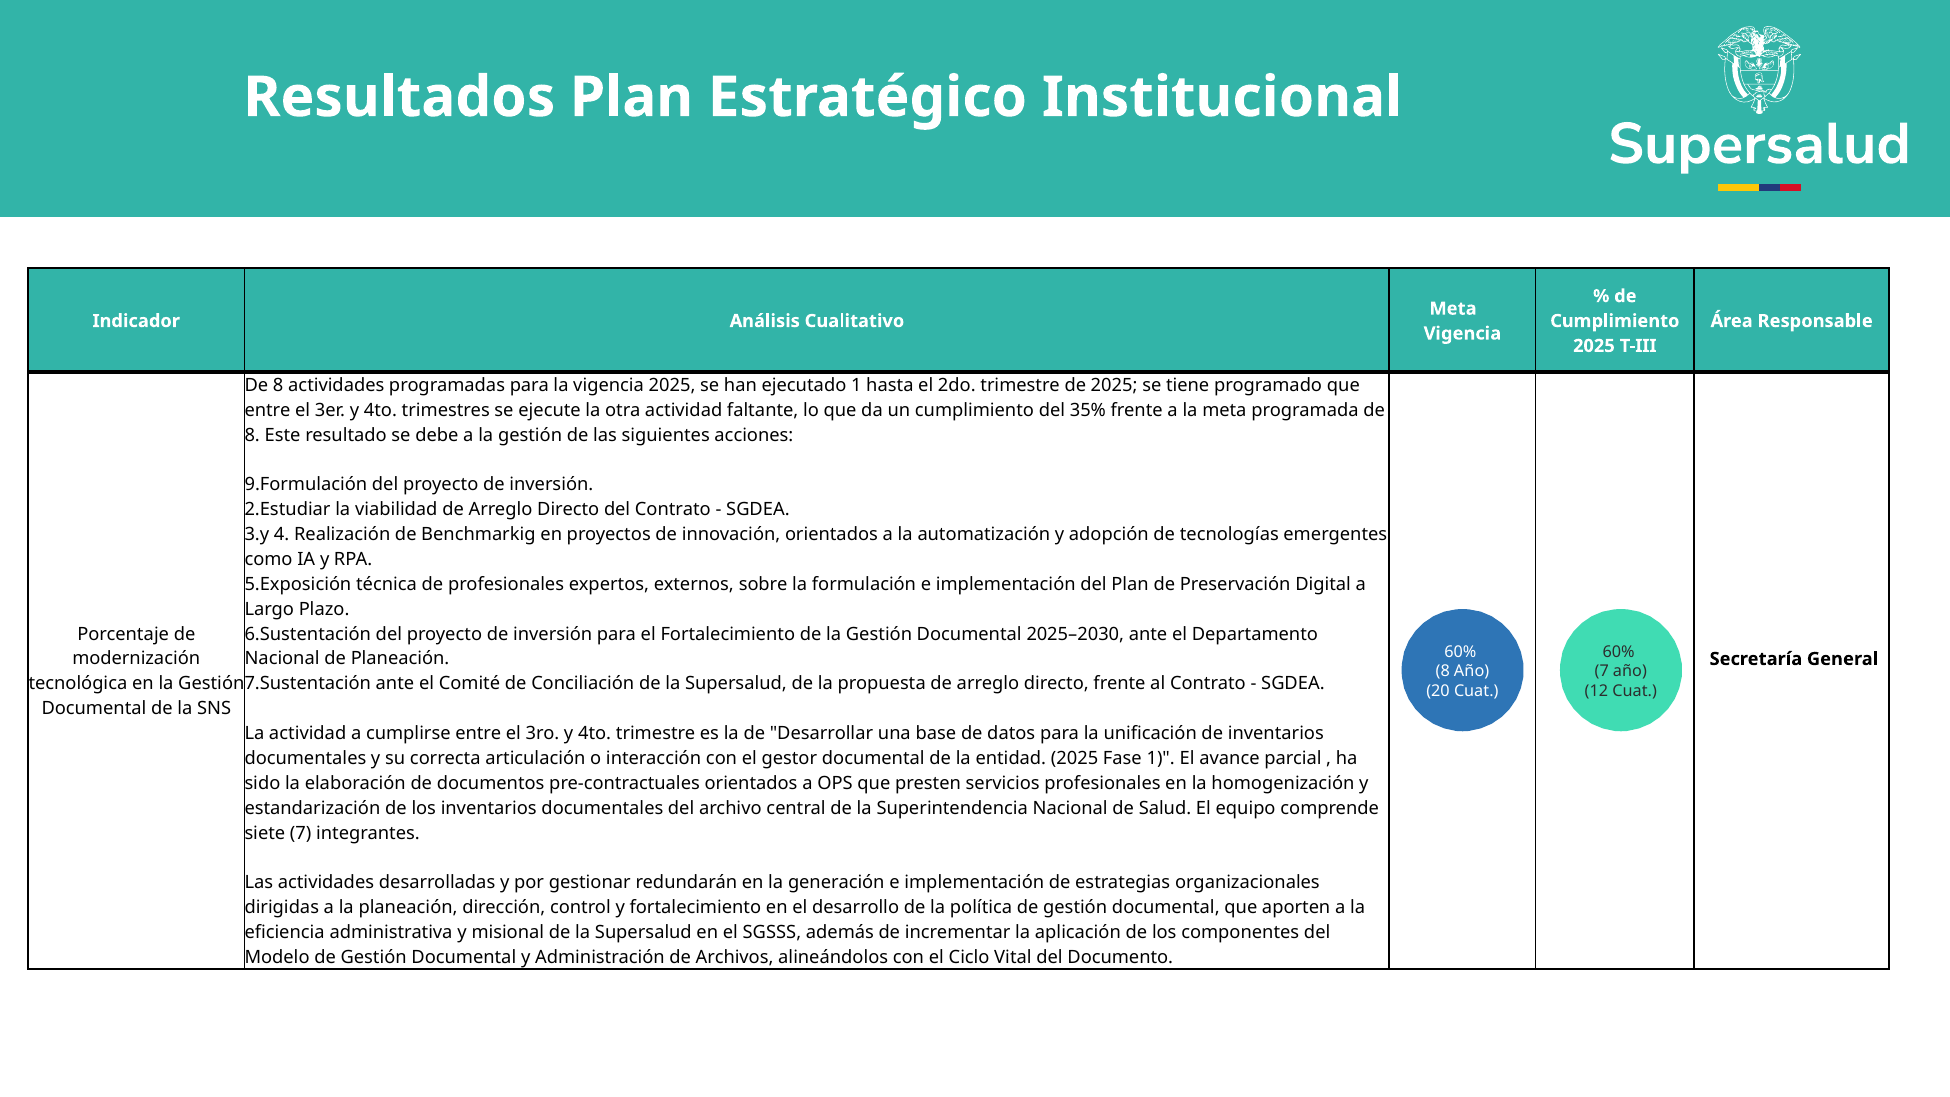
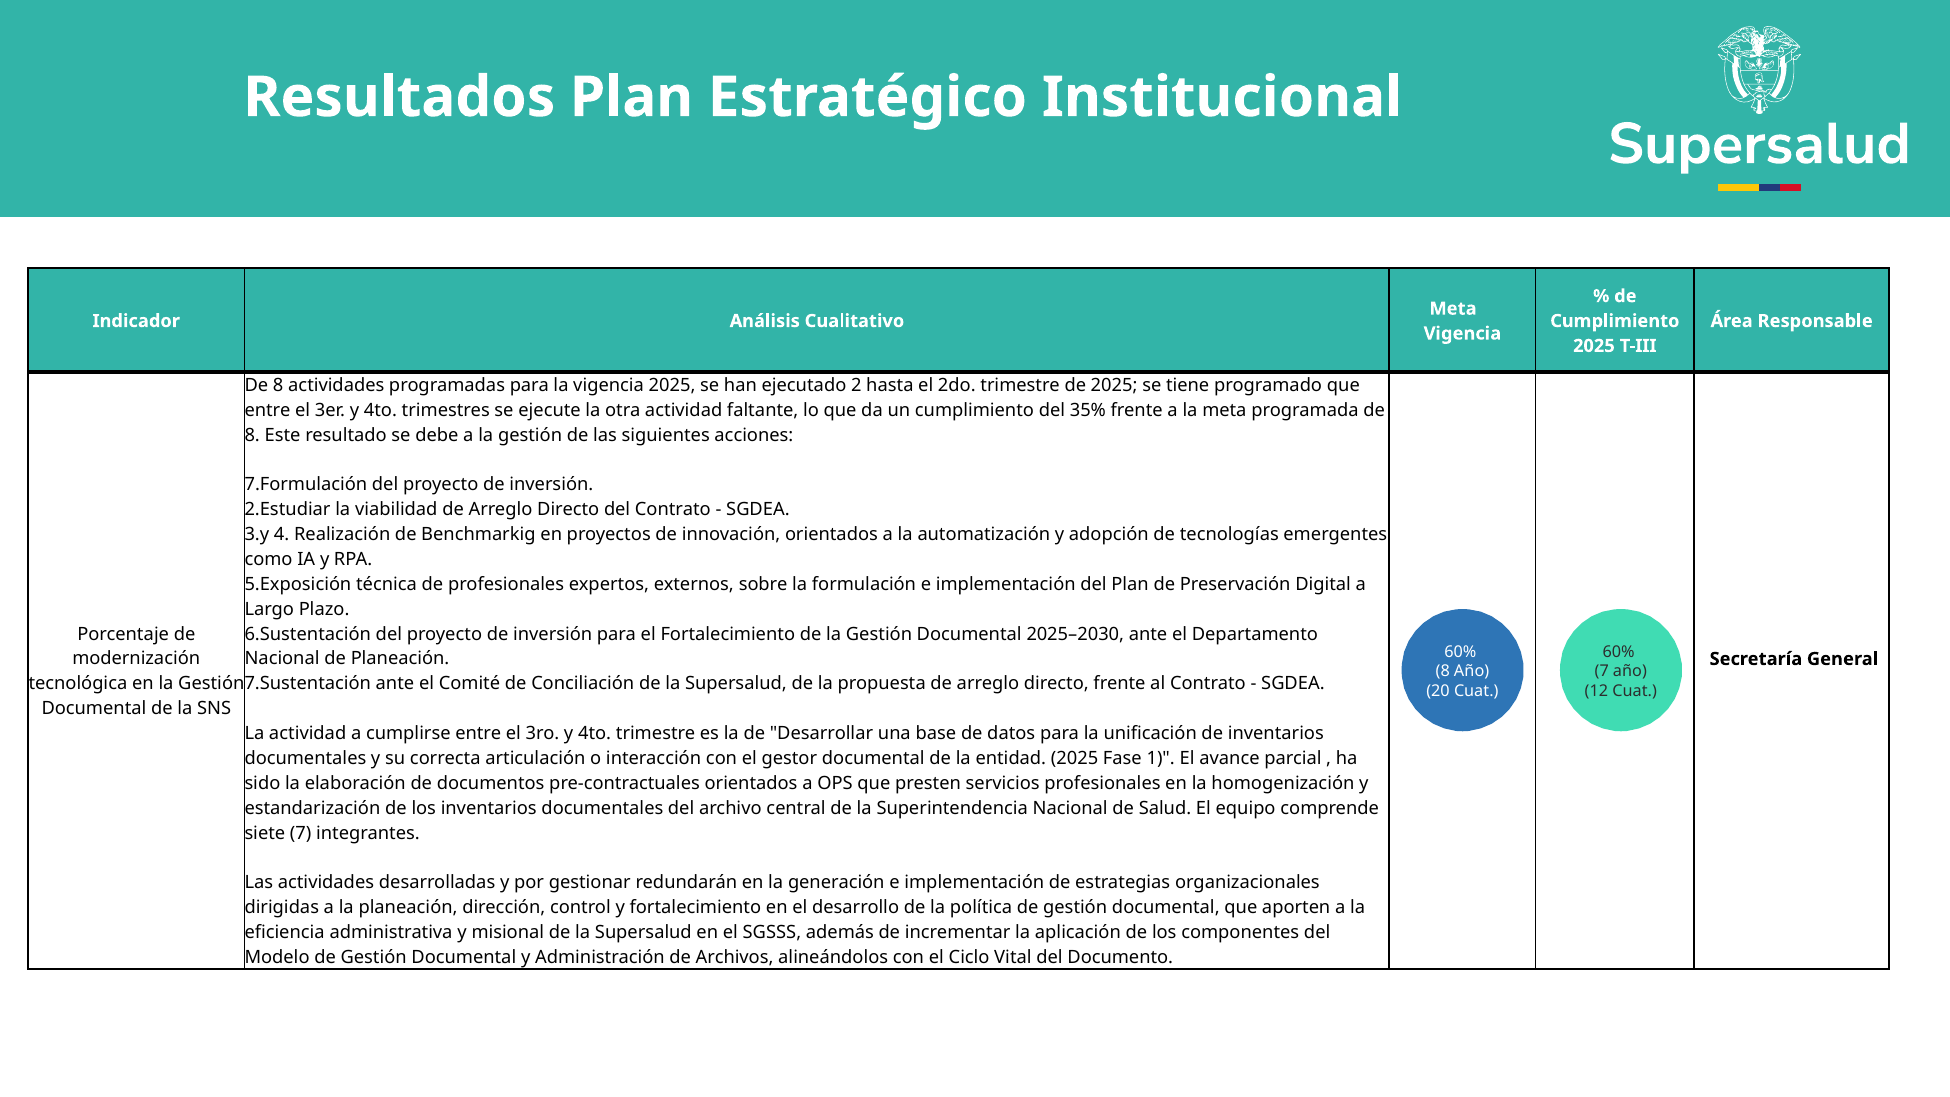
ejecutado 1: 1 -> 2 (856, 385)
9.Formulación: 9.Formulación -> 7.Formulación (306, 485)
